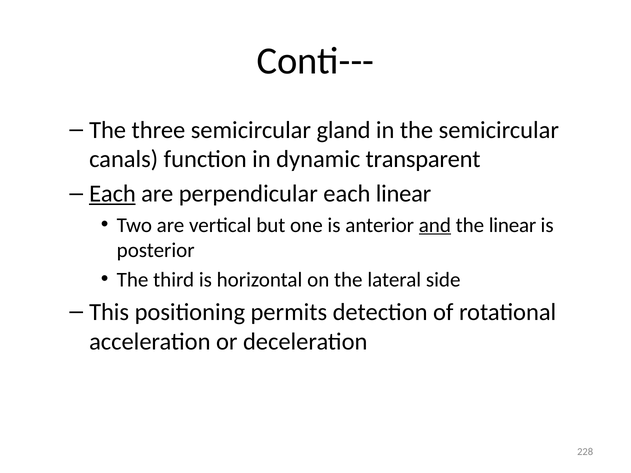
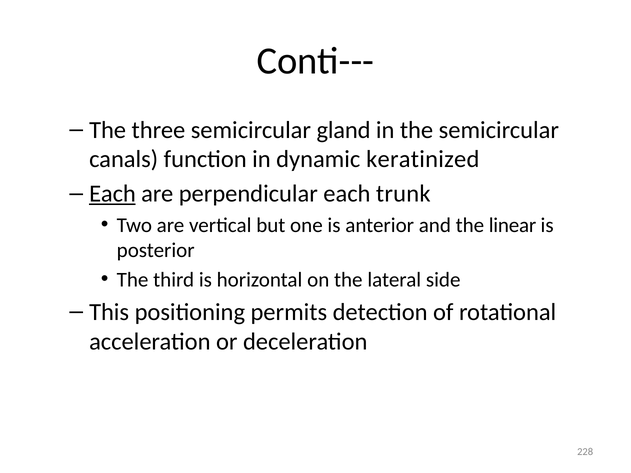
transparent: transparent -> keratinized (423, 159)
each linear: linear -> trunk (403, 194)
and underline: present -> none (435, 225)
